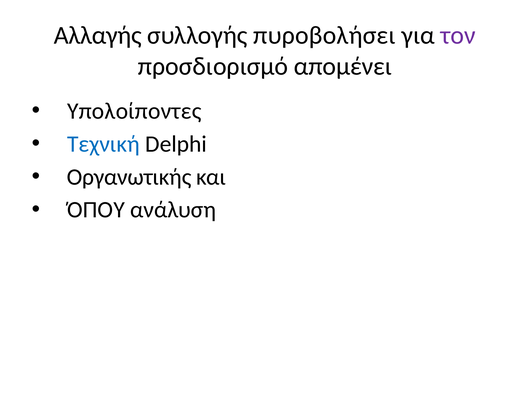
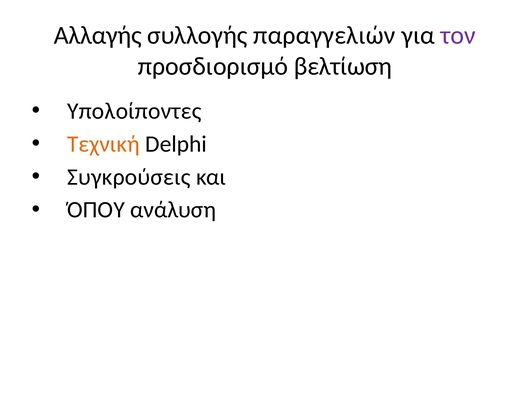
πυροβολήσει: πυροβολήσει -> παραγγελιών (324, 35)
απομένει: απομένει -> βελτίωση (343, 66)
Τεχνική colour: blue -> orange (103, 144)
Οργανωτικής: Οργανωτικής -> Συγκρούσεις (129, 177)
